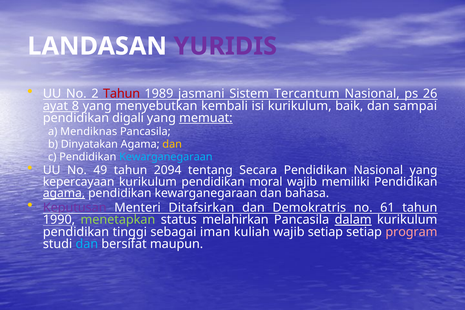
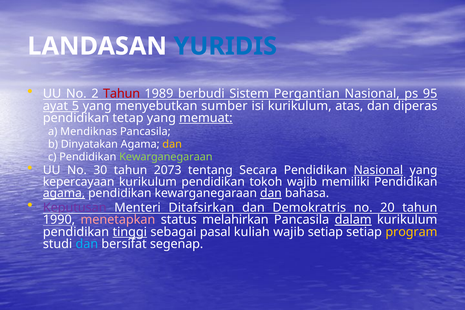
YURIDIS colour: purple -> blue (225, 46)
jasmani: jasmani -> berbudi (201, 94)
Tercantum: Tercantum -> Pergantian (307, 94)
26: 26 -> 95 (430, 94)
8: 8 -> 5 (75, 106)
kembali: kembali -> sumber (224, 106)
baik: baik -> atas (349, 106)
sampai: sampai -> diperas (415, 106)
digali: digali -> tetap (128, 118)
Kewarganegaraan colour: light blue -> light green (166, 157)
49: 49 -> 30 (100, 170)
2094: 2094 -> 2073 (168, 170)
Nasional underline: none -> present (378, 170)
moral: moral -> tokoh (266, 182)
dan underline: none -> present (271, 193)
61: 61 -> 20 (387, 208)
menetapkan colour: light green -> pink (118, 220)
tinggi underline: none -> present (130, 232)
iman: iman -> pasal (215, 232)
program colour: pink -> yellow (411, 232)
maupun: maupun -> segenap (177, 244)
